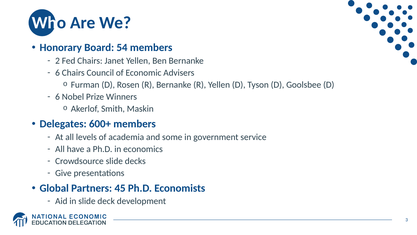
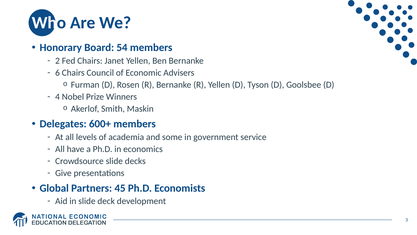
6: 6 -> 4 (58, 97)
